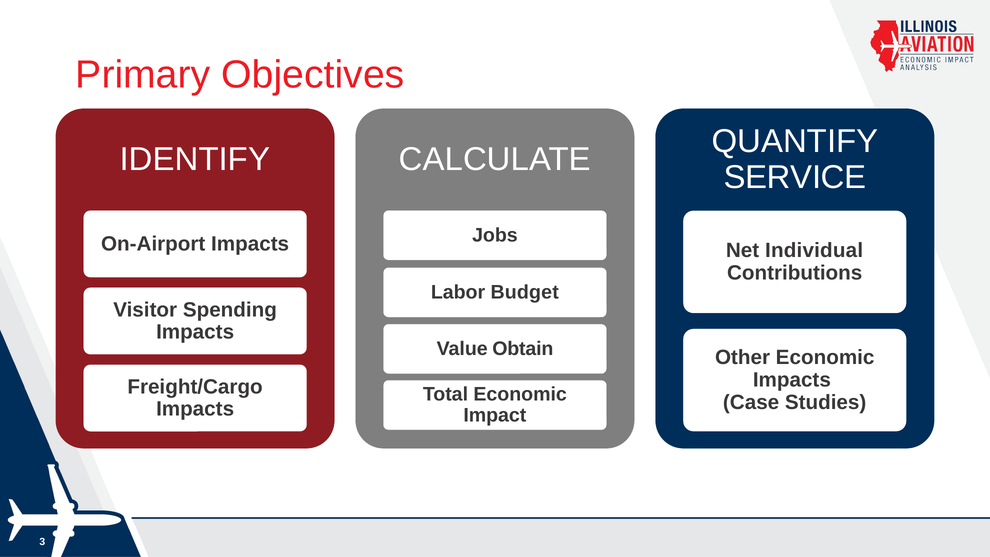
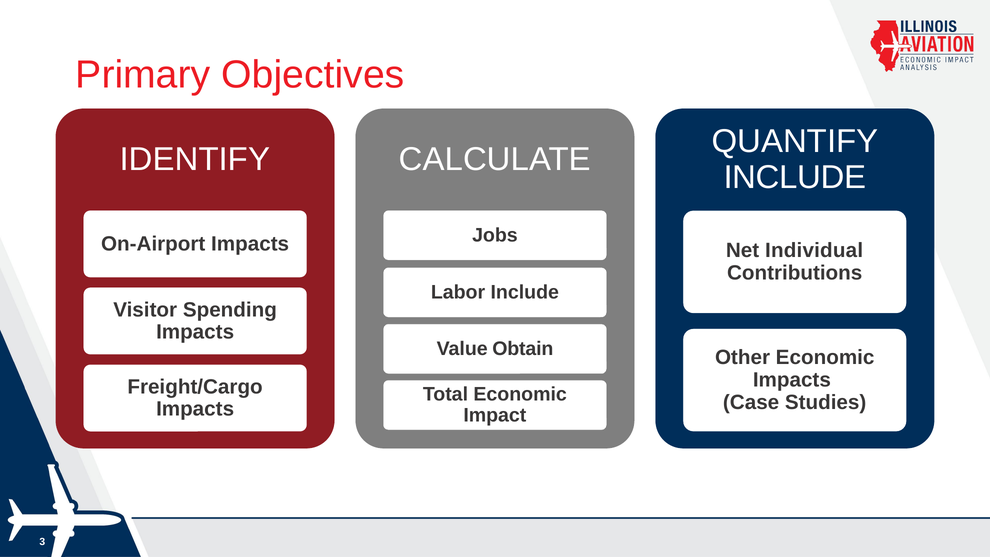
SERVICE: SERVICE -> INCLUDE (795, 177)
Labor Budget: Budget -> Include (525, 292)
